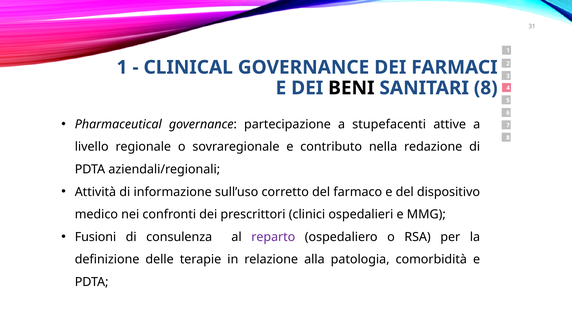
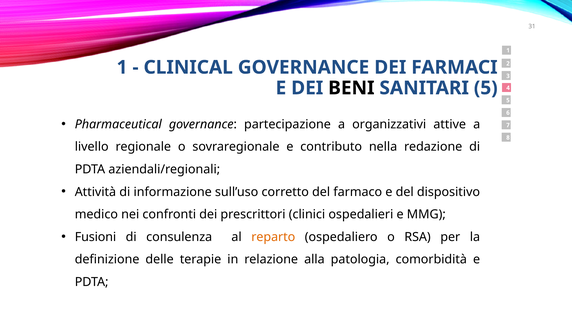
SANITARI 8: 8 -> 5 (486, 88)
stupefacenti: stupefacenti -> organizzativi (389, 124)
reparto colour: purple -> orange (273, 237)
